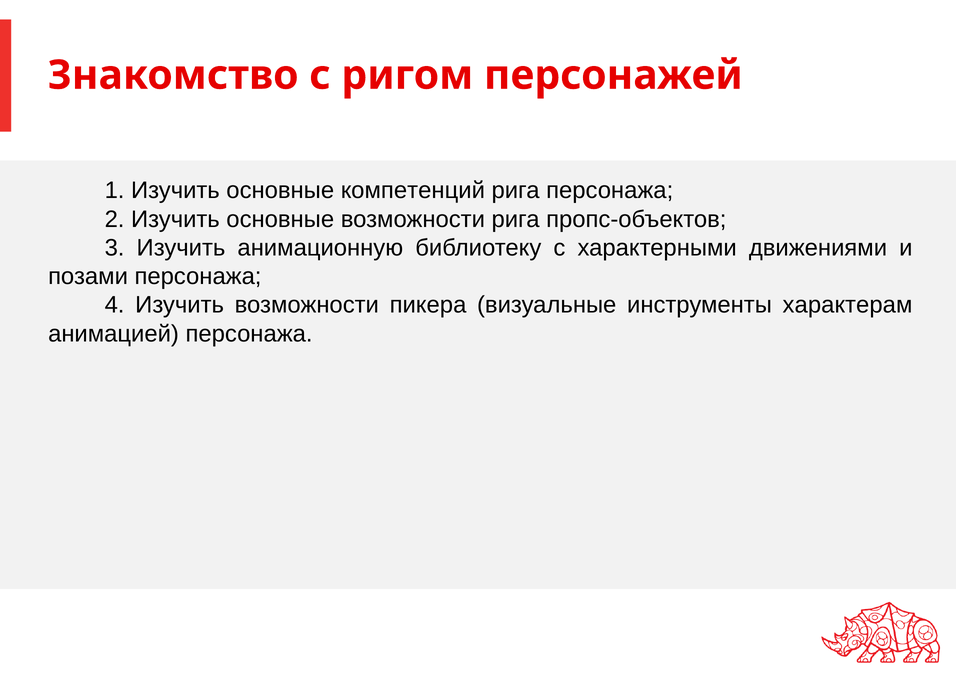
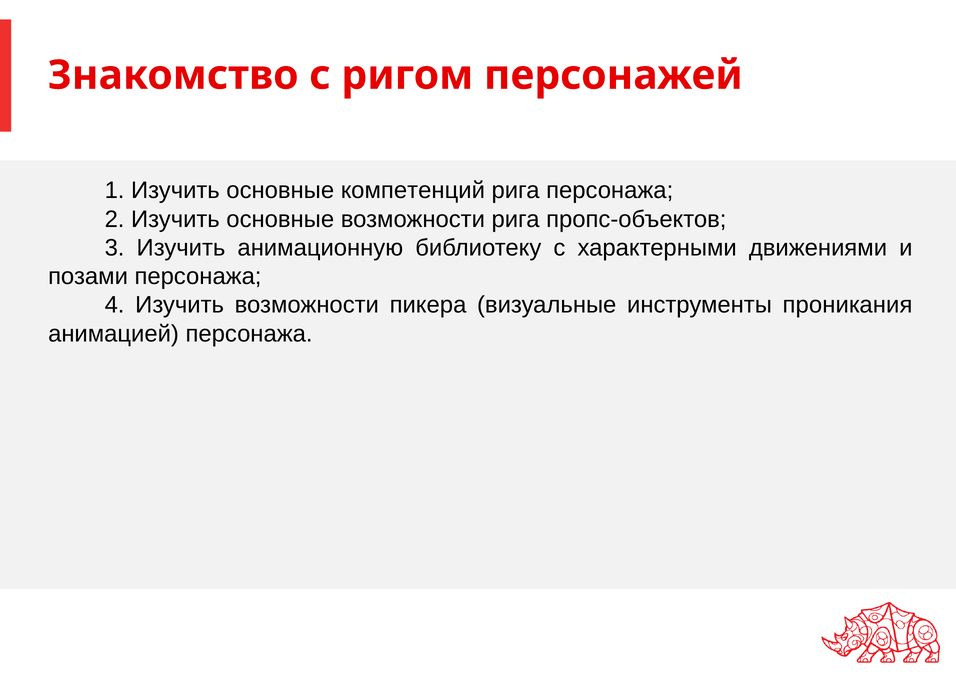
характерам: характерам -> проникания (847, 305)
